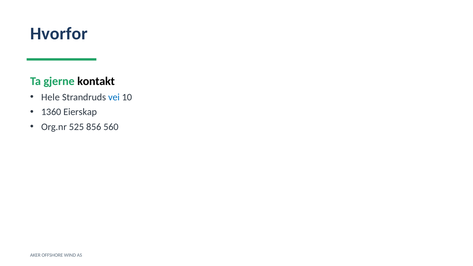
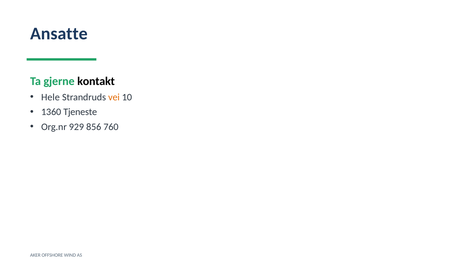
Hvorfor: Hvorfor -> Ansatte (59, 34)
vei colour: blue -> orange (114, 97)
Eierskap: Eierskap -> Tjeneste (80, 112)
525: 525 -> 929 (76, 127)
560: 560 -> 760 (111, 127)
